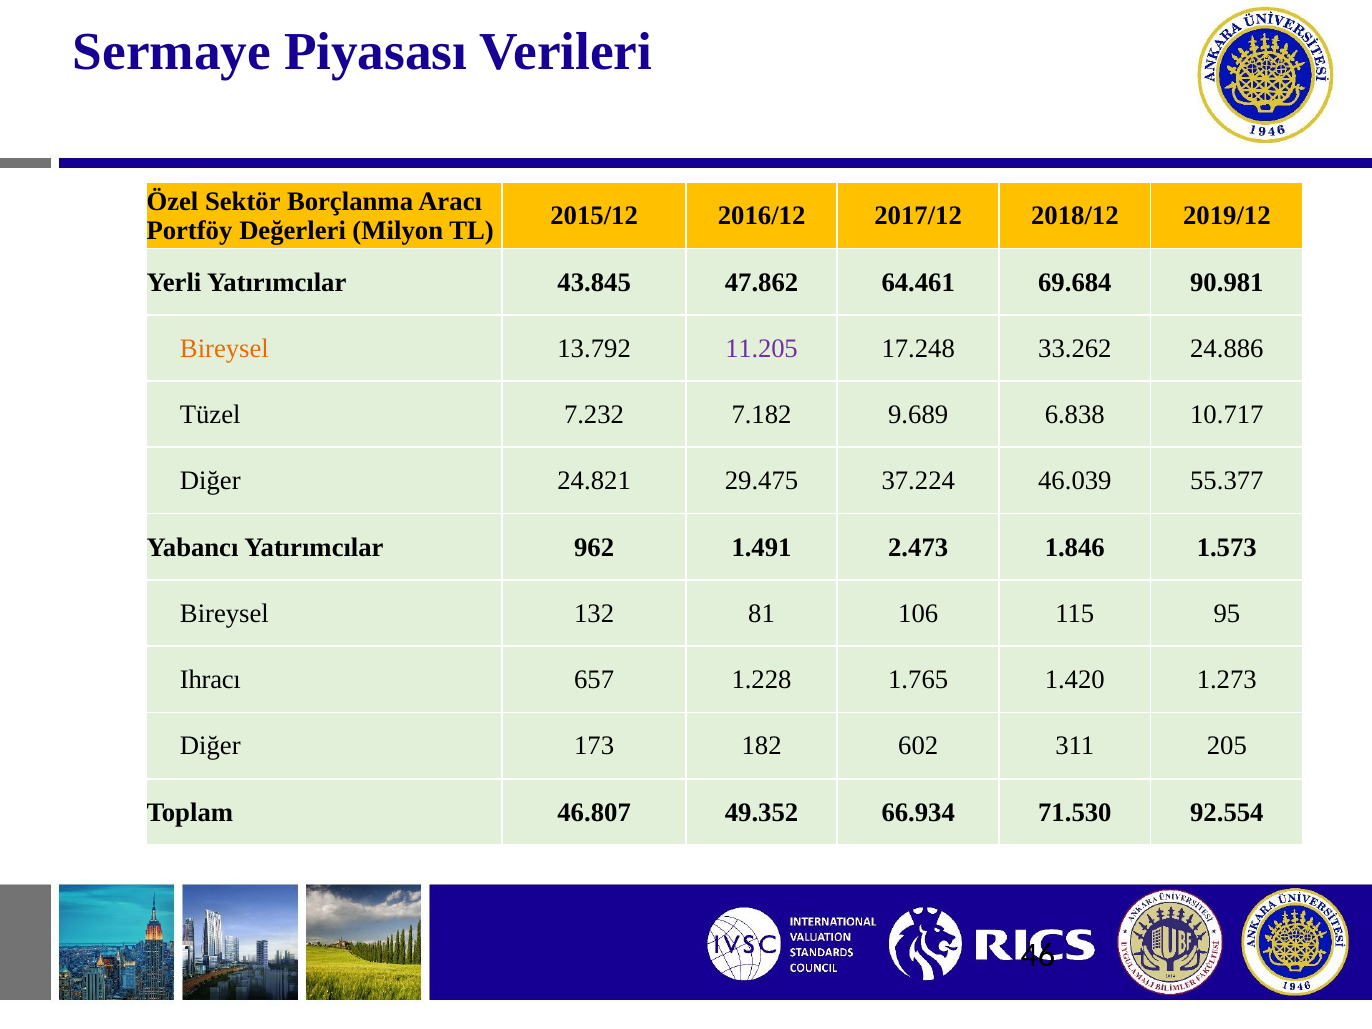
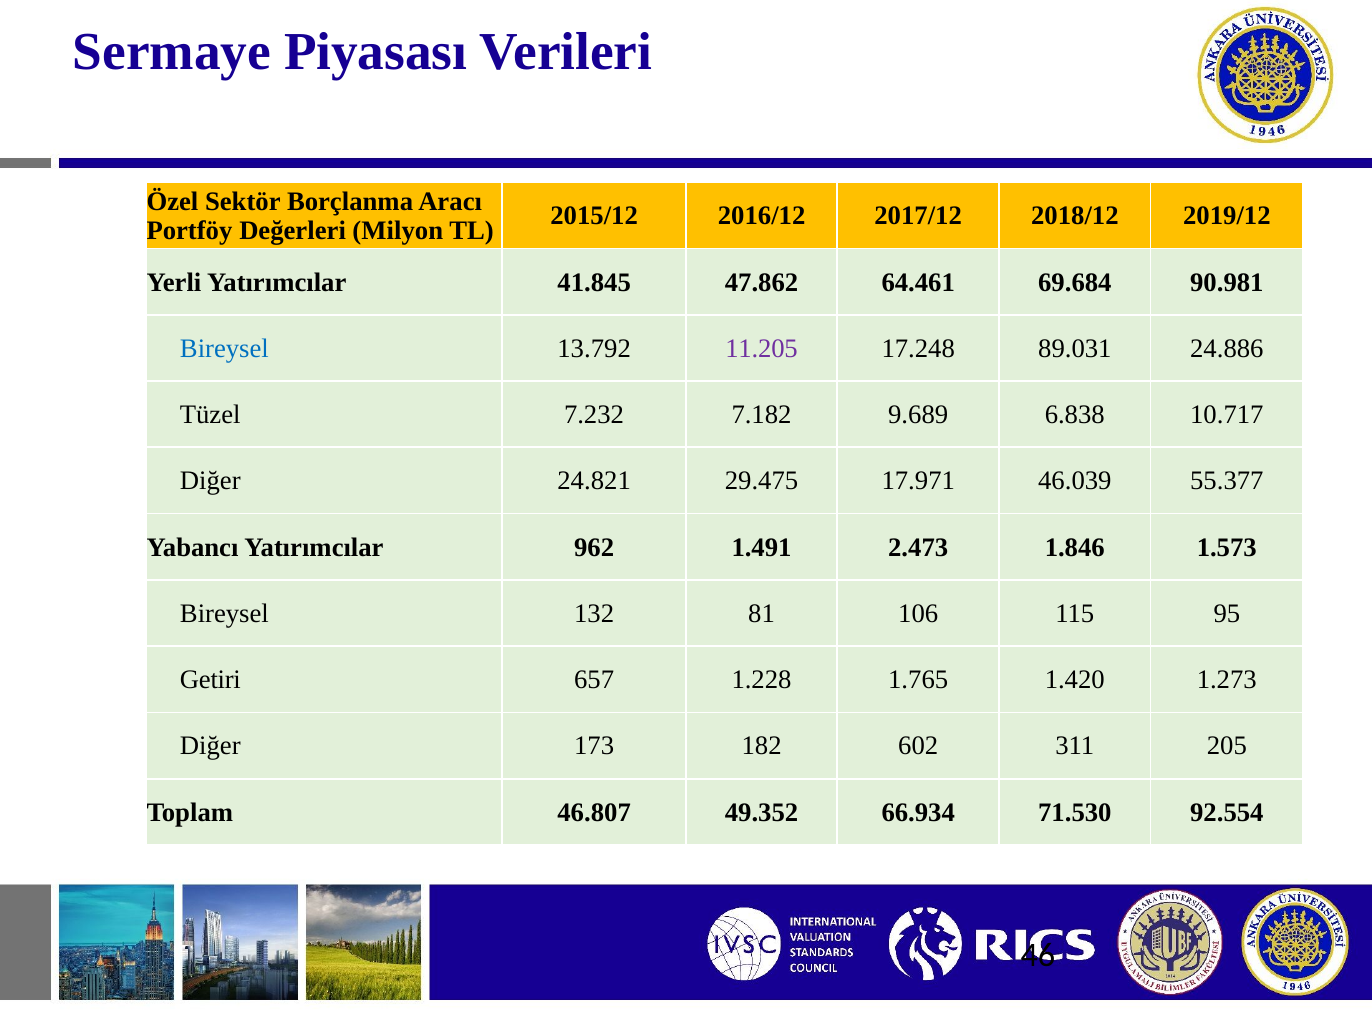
43.845: 43.845 -> 41.845 (594, 282)
Bireysel colour: orange -> blue (224, 349)
33.262: 33.262 -> 89.031 (1075, 349)
37.224: 37.224 -> 17.971 (918, 481)
Ihracı: Ihracı -> Getiri (210, 680)
